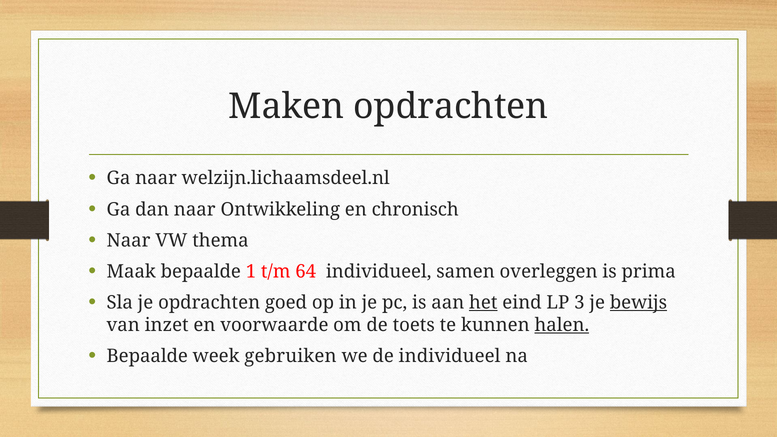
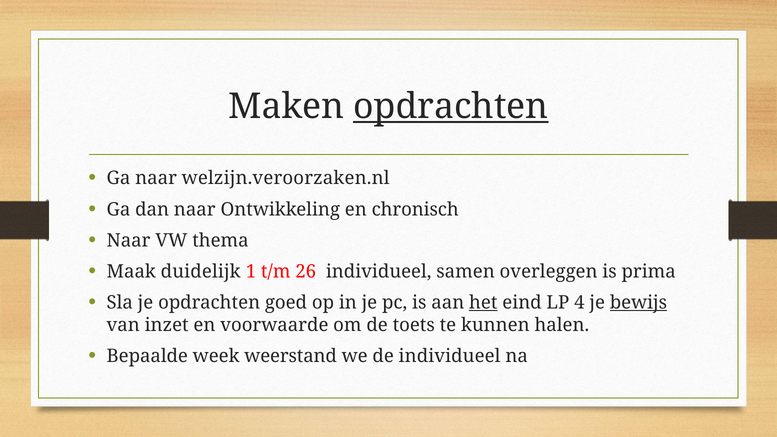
opdrachten underline: none -> present (451, 107)
welzijn.lichaamsdeel.nl: welzijn.lichaamsdeel.nl -> welzijn.veroorzaken.nl (286, 178)
Maak bepaalde: bepaalde -> duidelijk (201, 272)
64: 64 -> 26 (306, 272)
3: 3 -> 4 (579, 303)
halen underline: present -> none (562, 325)
gebruiken: gebruiken -> weerstand (291, 356)
